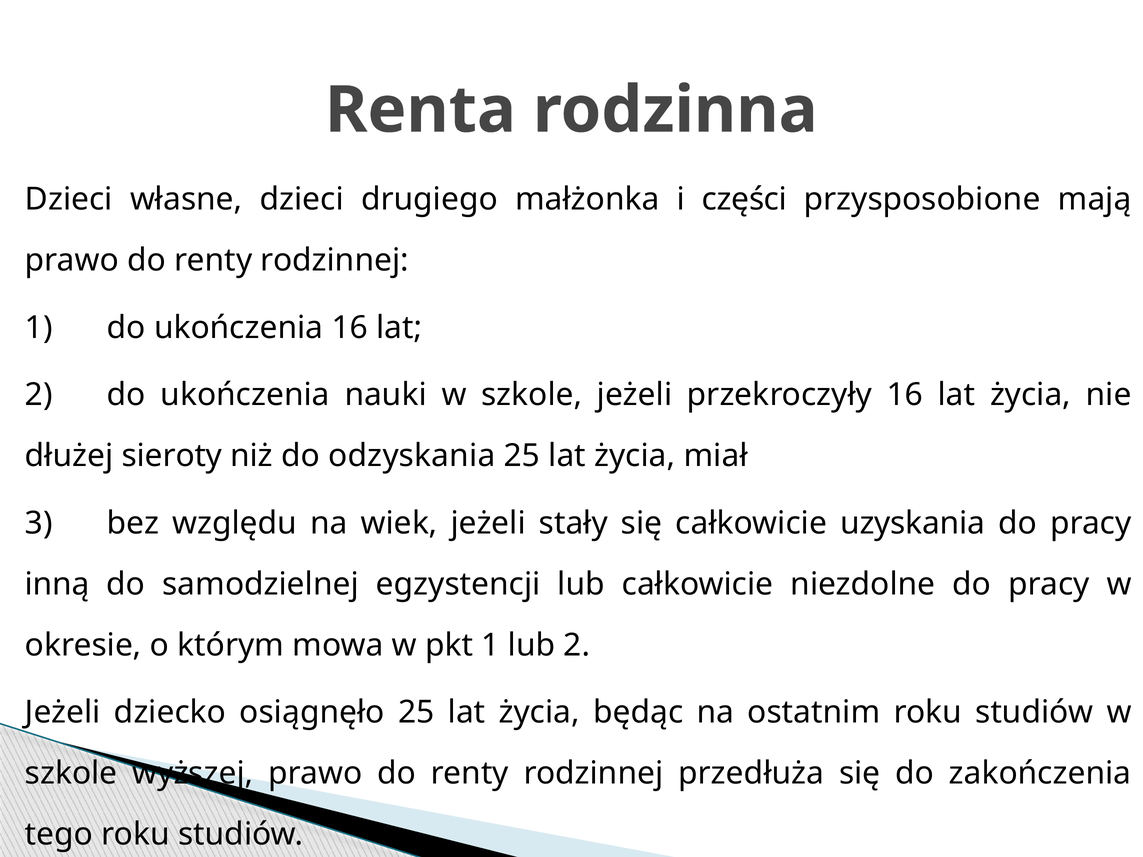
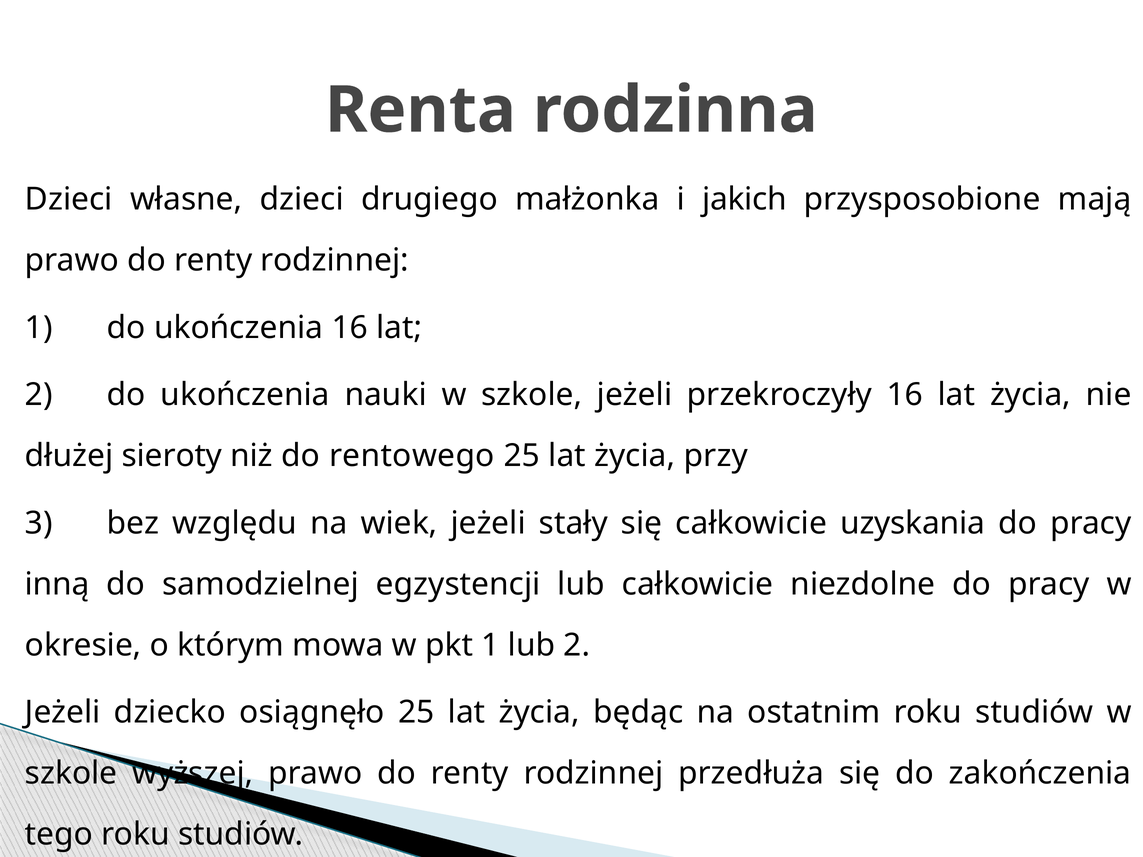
części: części -> jakich (744, 199)
odzyskania: odzyskania -> rentowego (412, 456)
miał: miał -> przy (716, 456)
